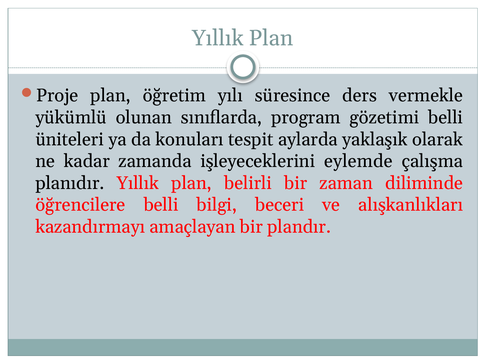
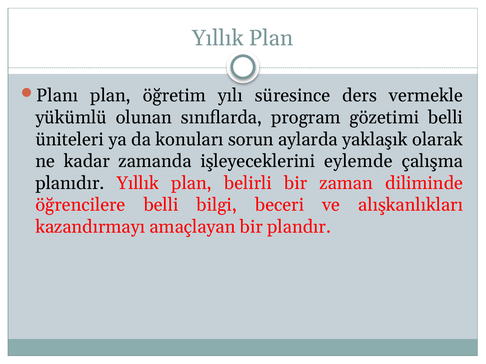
Proje: Proje -> Planı (57, 96)
tespit: tespit -> sorun (251, 140)
